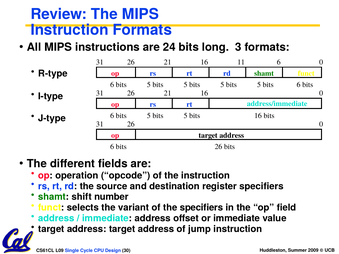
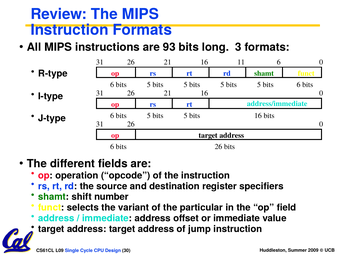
24: 24 -> 93 (169, 47)
the specifiers: specifiers -> particular (201, 208)
